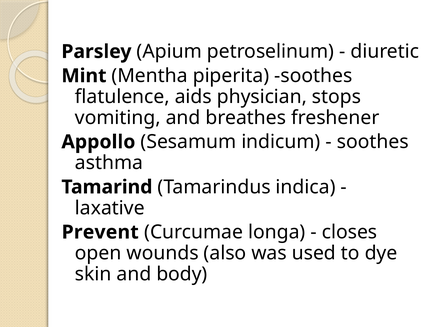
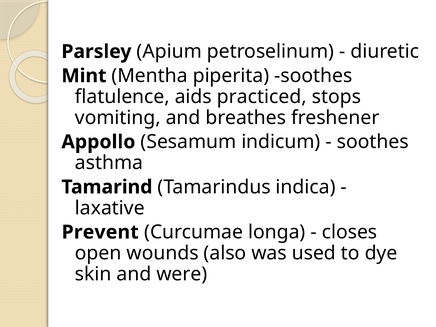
physician: physician -> practiced (262, 97)
body: body -> were (182, 274)
